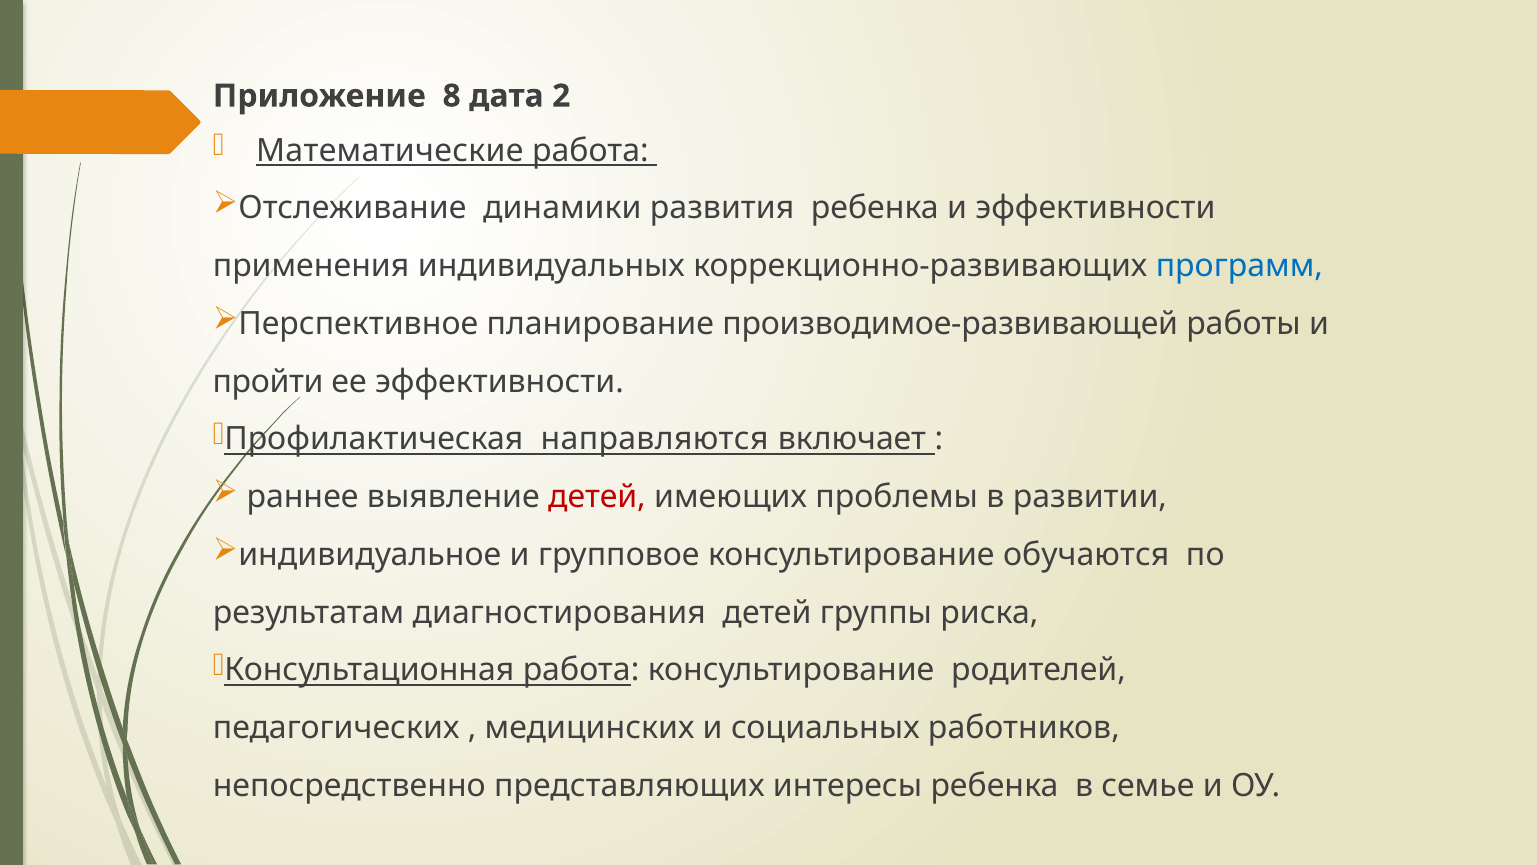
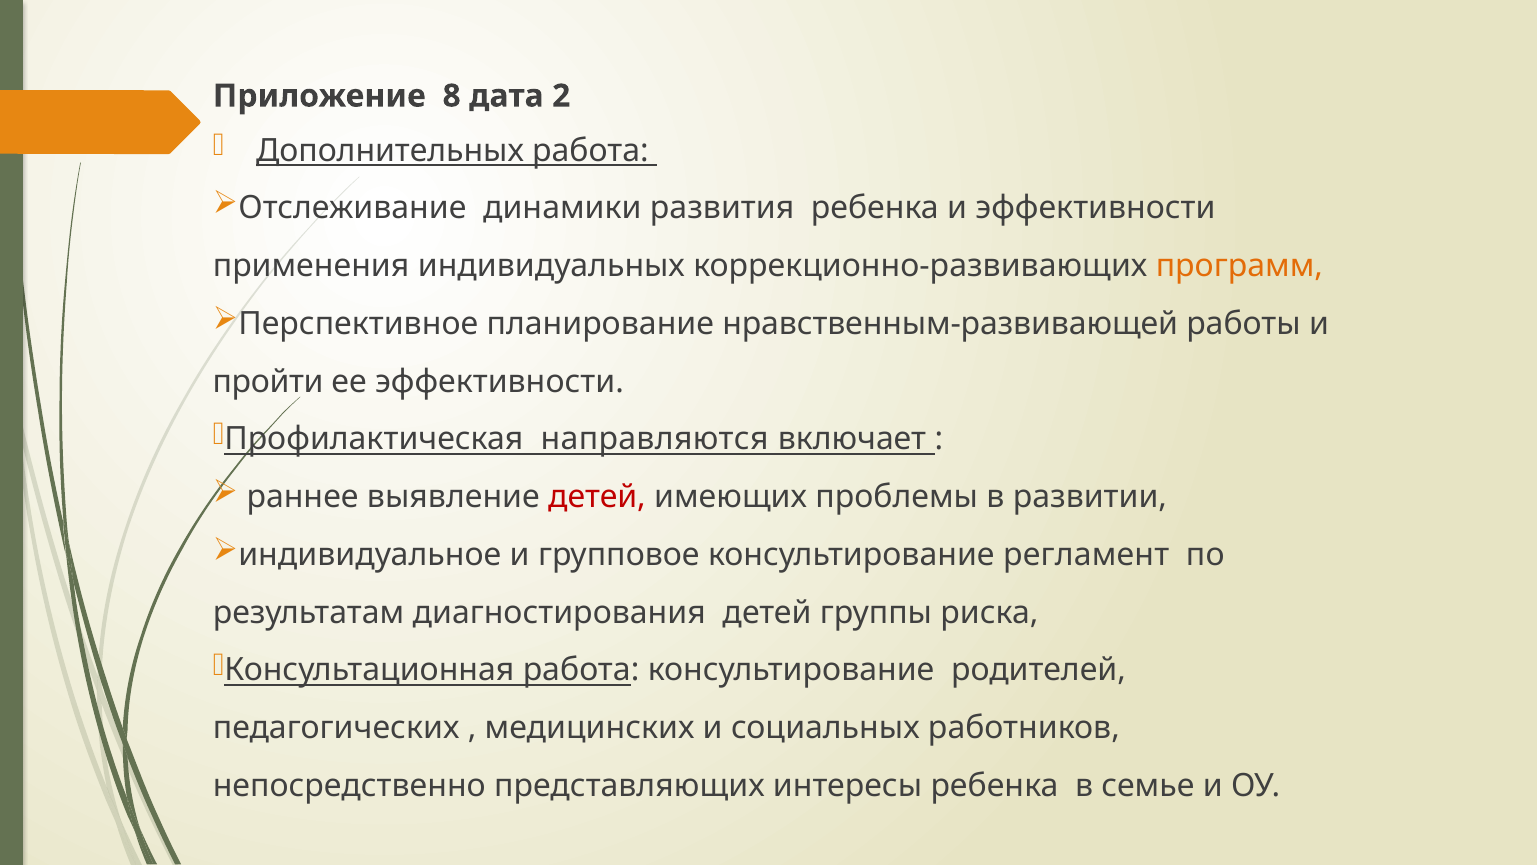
Математические: Математические -> Дополнительных (390, 150)
программ colour: blue -> orange (1239, 266)
производимое-развивающей: производимое-развивающей -> нравственным-развивающей (950, 324)
обучаются: обучаются -> регламент (1086, 555)
